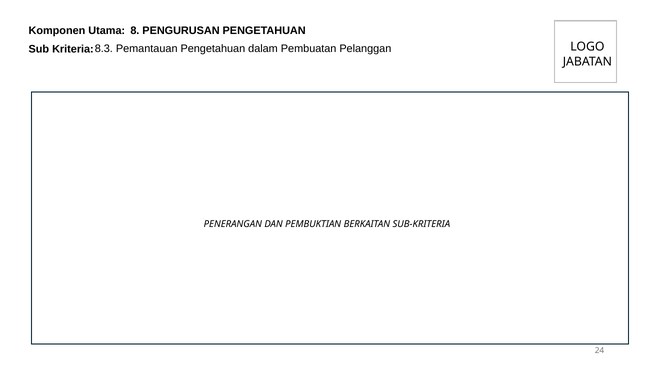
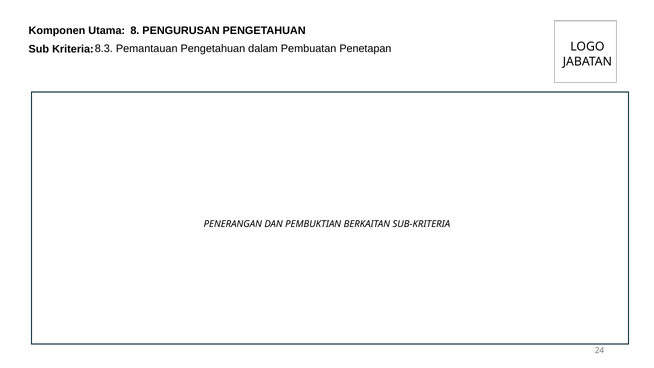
Pelanggan: Pelanggan -> Penetapan (365, 49)
